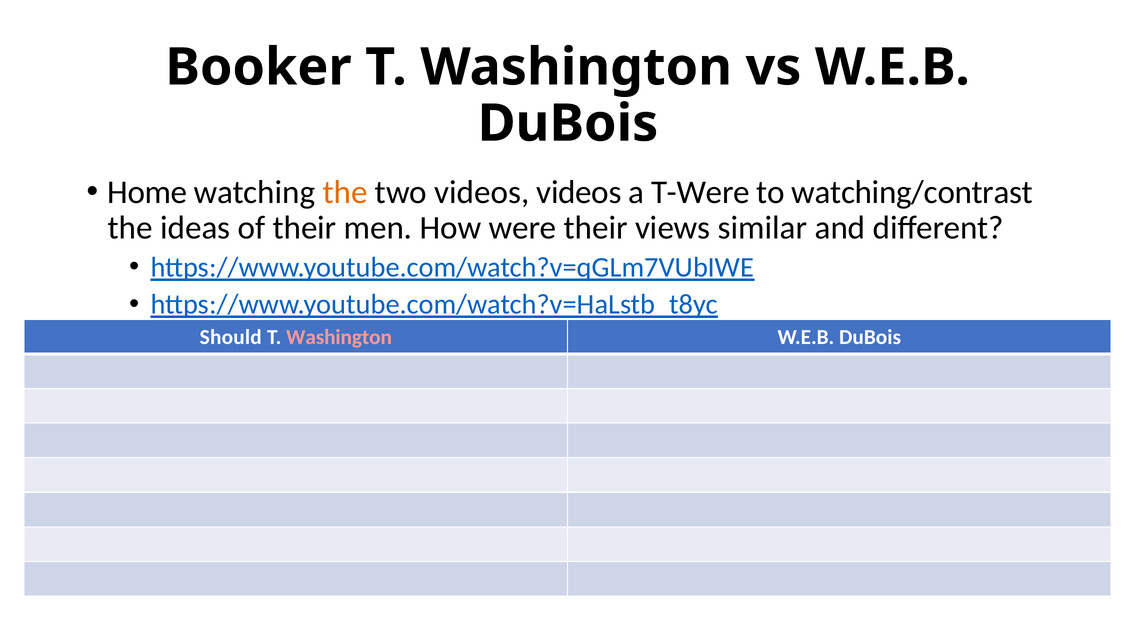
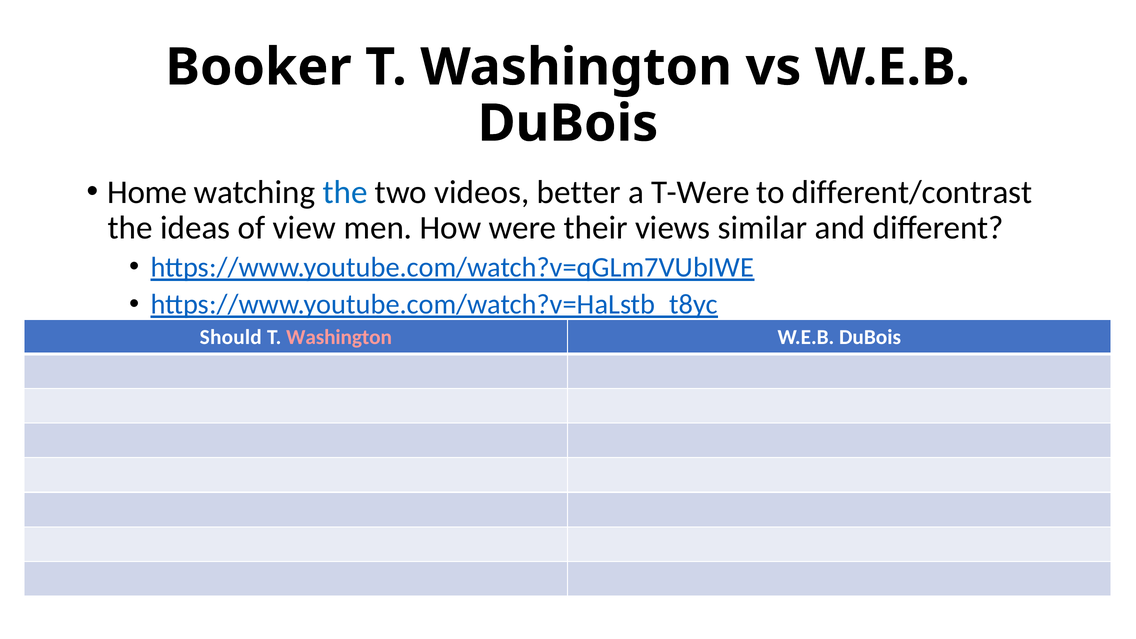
the colour: orange -> blue (345, 192)
videos videos: videos -> better (579, 192)
watching/contrast: watching/contrast -> different/contrast (912, 192)
of their: their -> view (304, 228)
